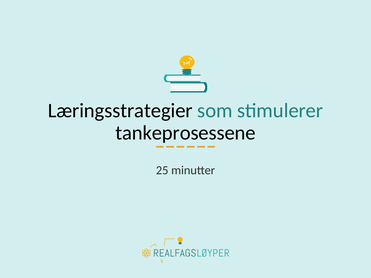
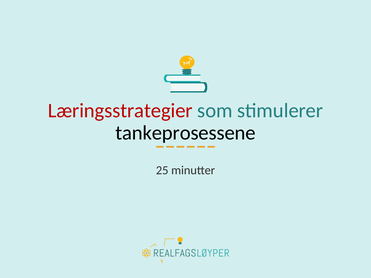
Læringsstrategier colour: black -> red (120, 111)
